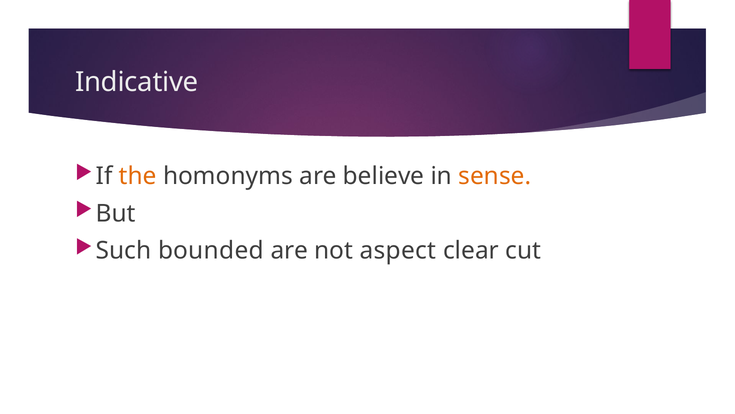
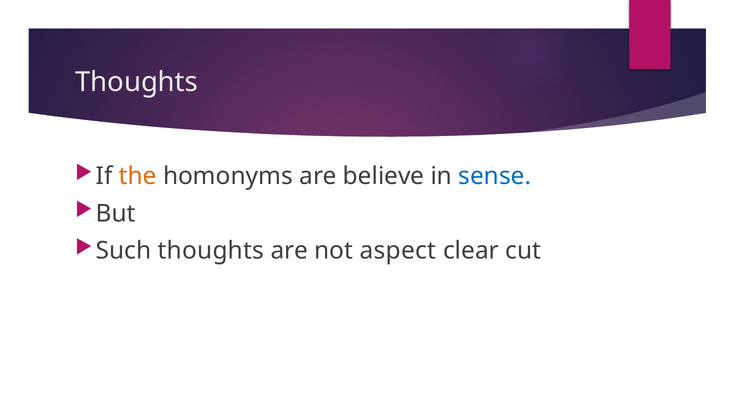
Indicative: Indicative -> Thoughts (137, 82)
sense colour: orange -> blue (495, 176)
Such bounded: bounded -> thoughts (211, 250)
